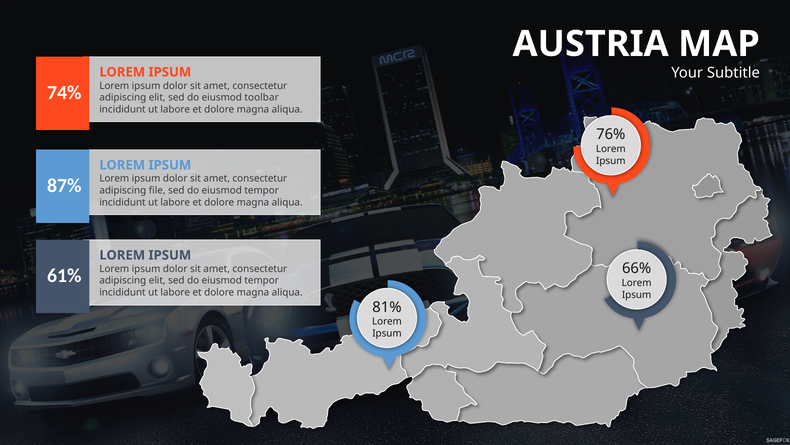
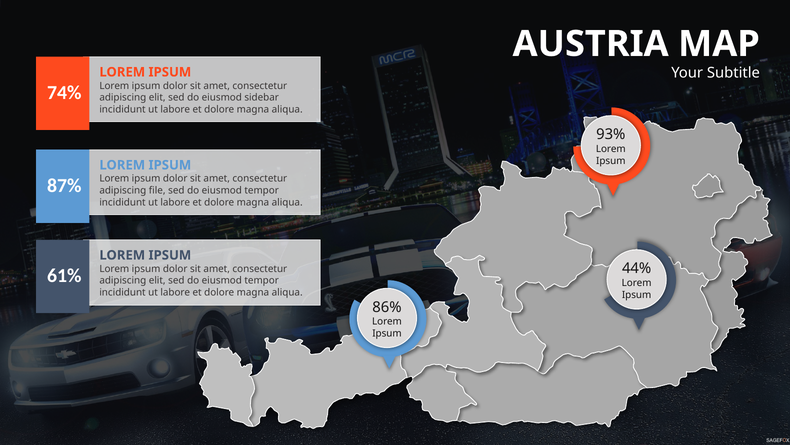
toolbar: toolbar -> sidebar (262, 97)
76%: 76% -> 93% (611, 134)
66%: 66% -> 44% (637, 268)
81%: 81% -> 86% (387, 307)
